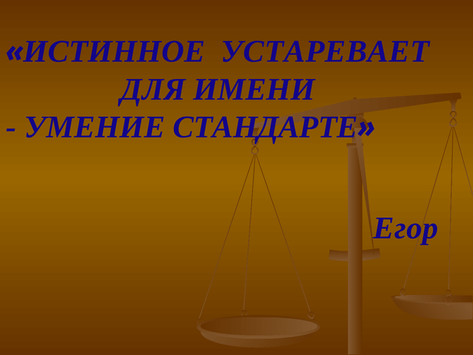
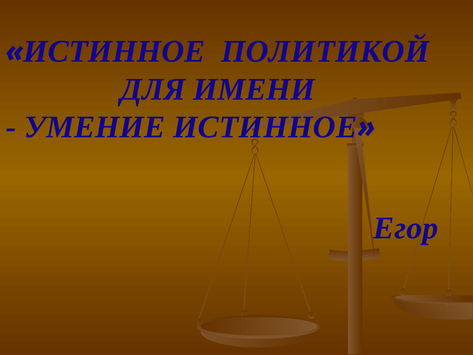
УСТАРЕВАЕТ: УСТАРЕВАЕТ -> ПОЛИТИКОЙ (325, 51)
УМЕНИЕ СТАНДАРТЕ: СТАНДАРТЕ -> ИСТИННОЕ (265, 127)
